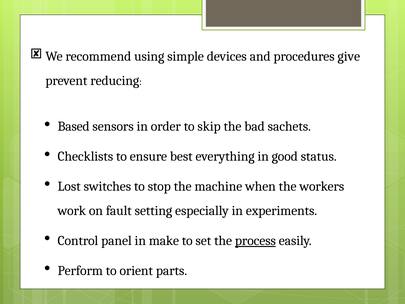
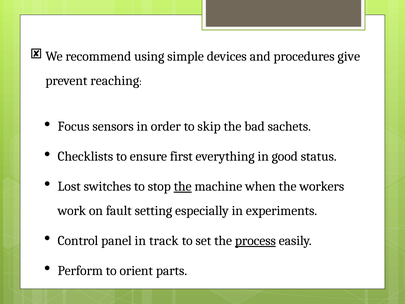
reducing: reducing -> reaching (115, 80)
Based: Based -> Focus (74, 126)
best: best -> first (181, 156)
the underline: none -> present (183, 186)
make: make -> track (164, 240)
